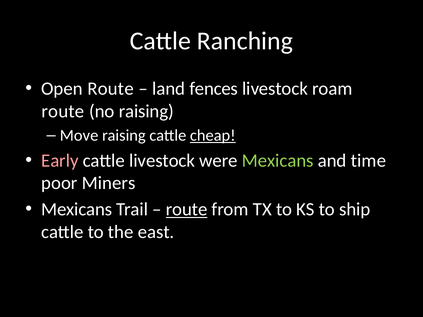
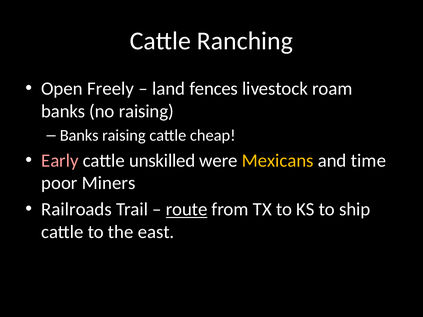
Open Route: Route -> Freely (111, 89)
route: route -> banks (63, 111)
Move: Move -> Banks (79, 136)
cheap underline: present -> none (213, 136)
cattle livestock: livestock -> unskilled (162, 161)
Mexicans colour: light green -> yellow (278, 161)
Mexicans: Mexicans -> Railroads (77, 210)
